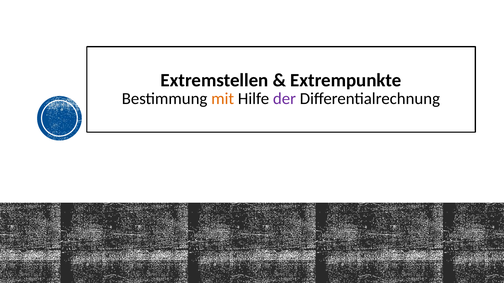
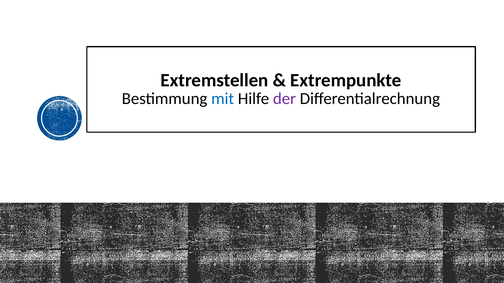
mit colour: orange -> blue (223, 99)
